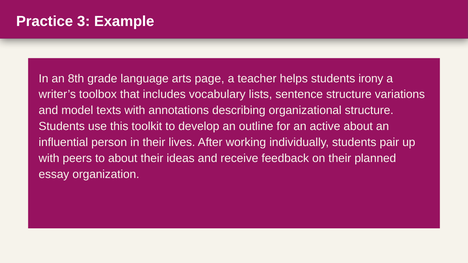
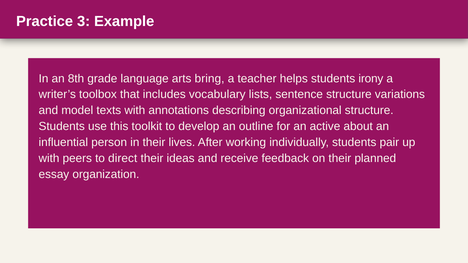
page: page -> bring (210, 79)
to about: about -> direct (123, 159)
